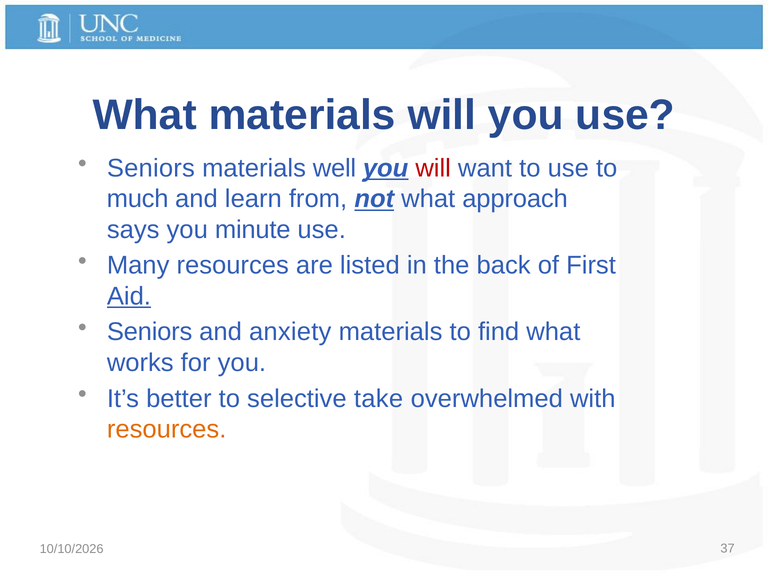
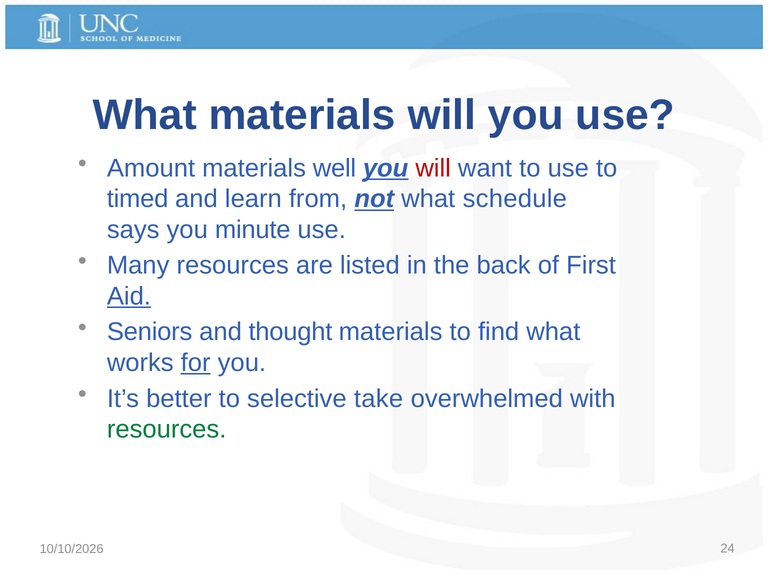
Seniors: Seniors -> Amount (151, 168)
much: much -> timed (138, 199)
approach: approach -> schedule (515, 199)
anxiety: anxiety -> thought (290, 332)
for underline: none -> present (196, 363)
resources colour: orange -> green (167, 429)
37: 37 -> 24 (728, 549)
